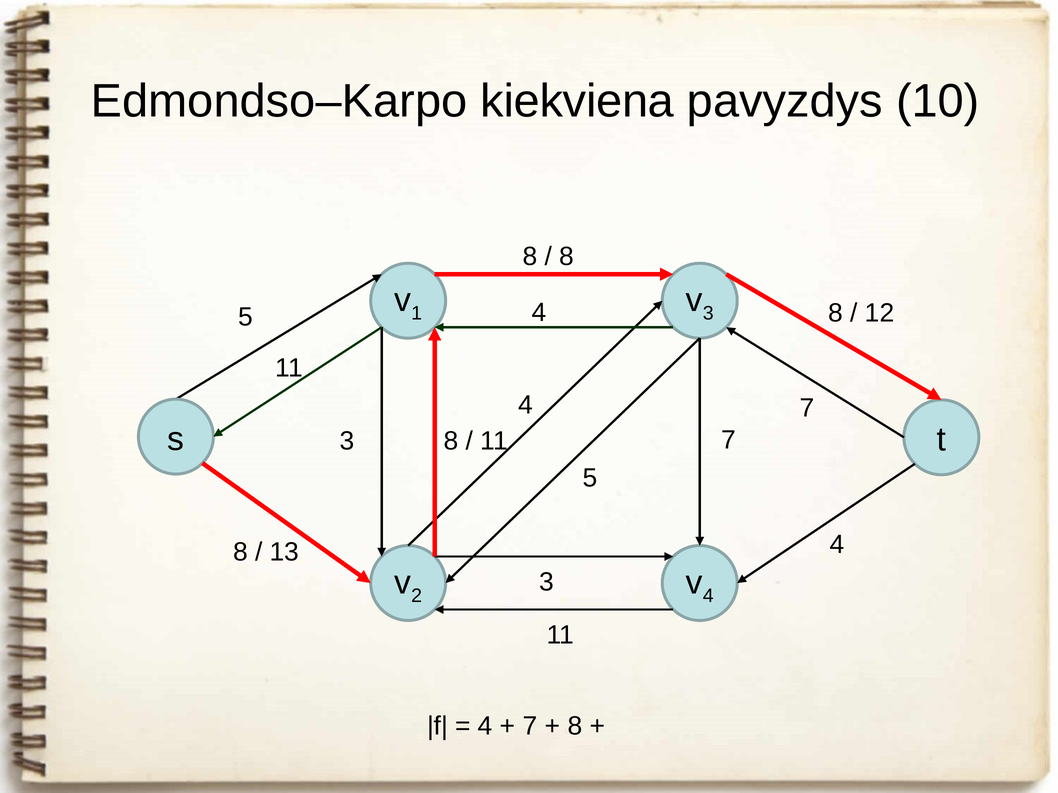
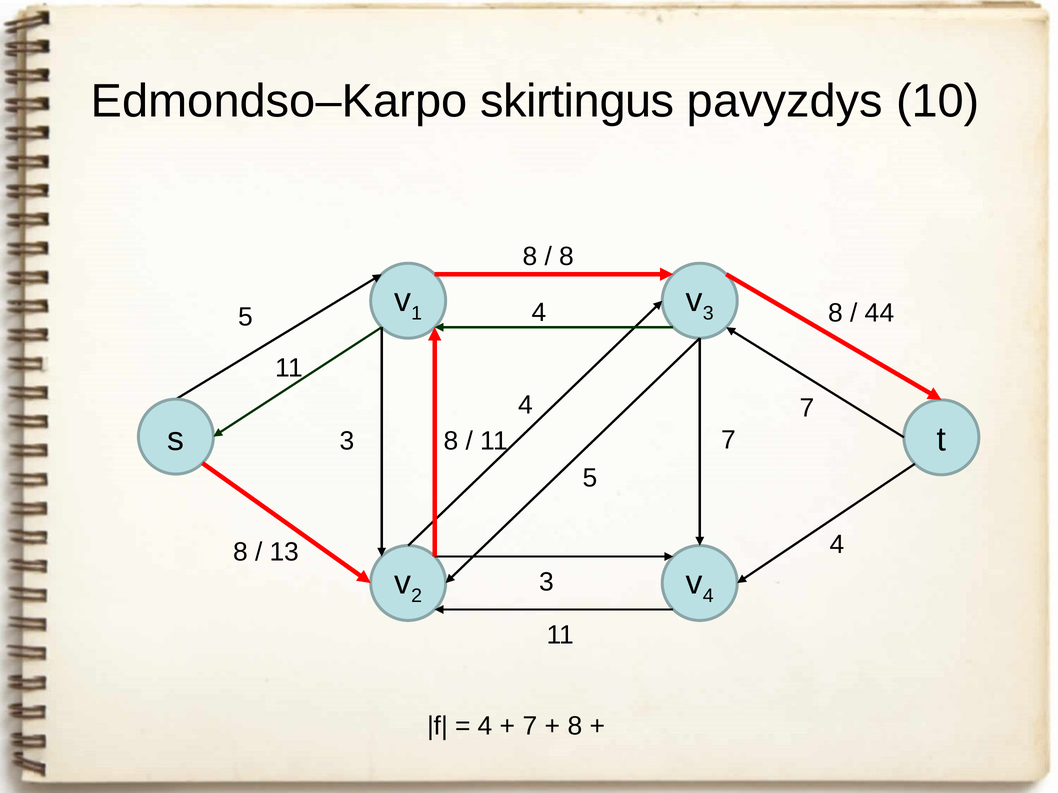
kiekviena: kiekviena -> skirtingus (577, 101)
12: 12 -> 44 (880, 313)
